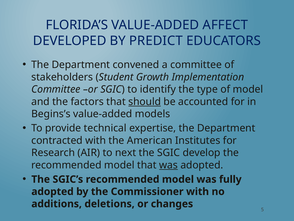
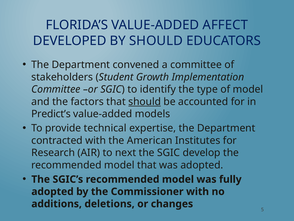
BY PREDICT: PREDICT -> SHOULD (156, 41)
Begins’s: Begins’s -> Predict’s (51, 114)
was underline: present -> none (168, 165)
